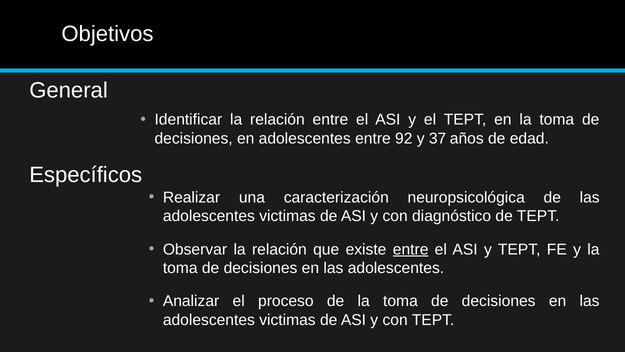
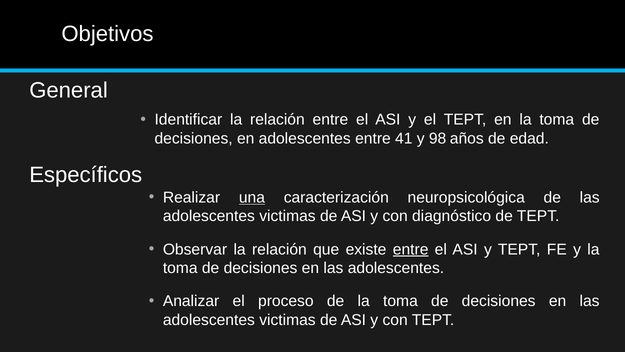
92: 92 -> 41 (404, 138)
37: 37 -> 98 (438, 138)
una underline: none -> present (252, 197)
